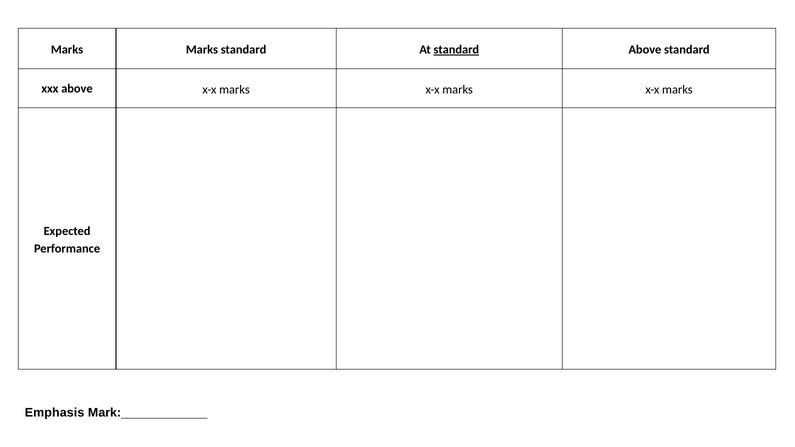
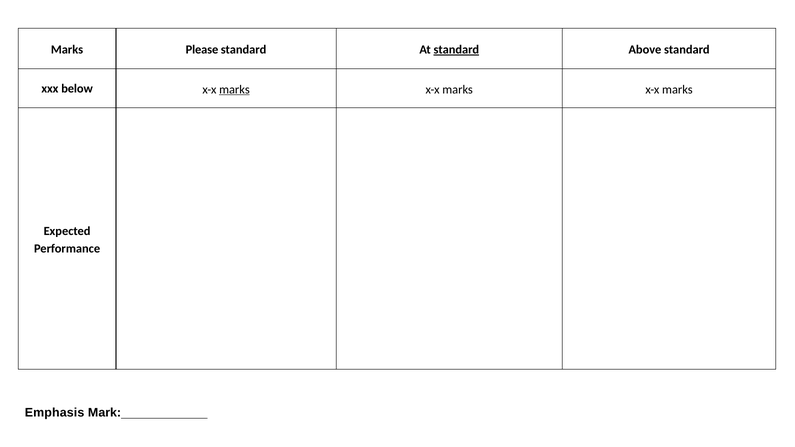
Marks Marks: Marks -> Please (202, 50)
xxx above: above -> below (77, 89)
marks underline: none -> present (234, 89)
